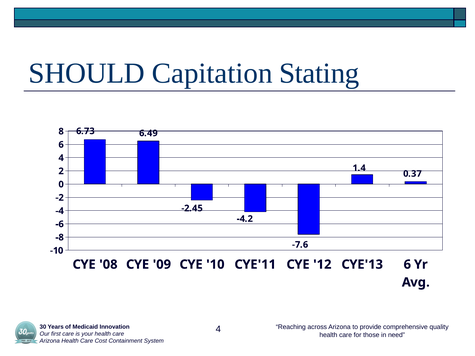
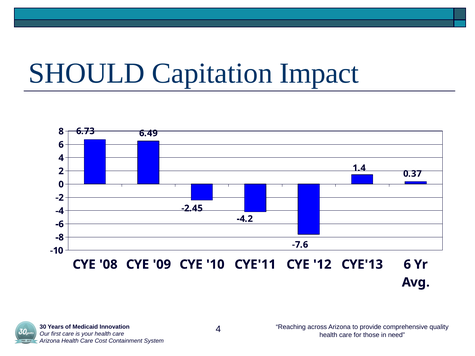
Stating: Stating -> Impact (319, 73)
